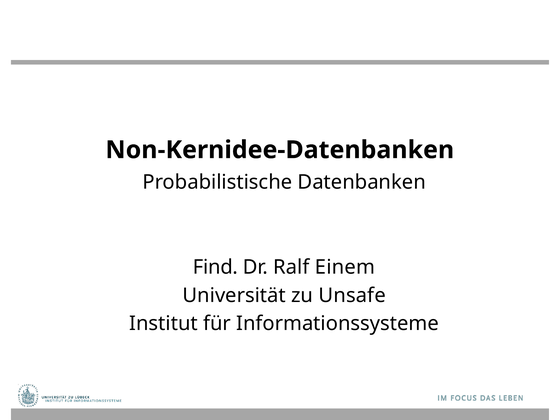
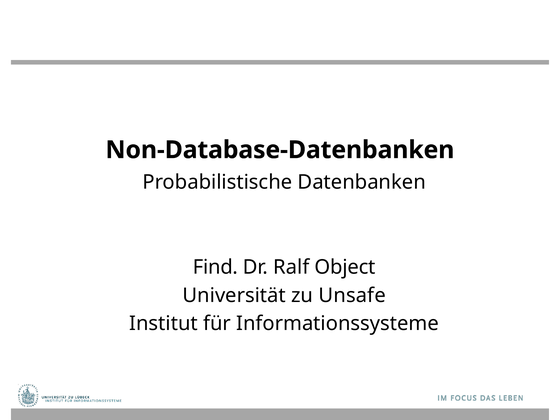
Non-Kernidee-Datenbanken: Non-Kernidee-Datenbanken -> Non-Database-Datenbanken (280, 150)
Einem: Einem -> Object (345, 267)
